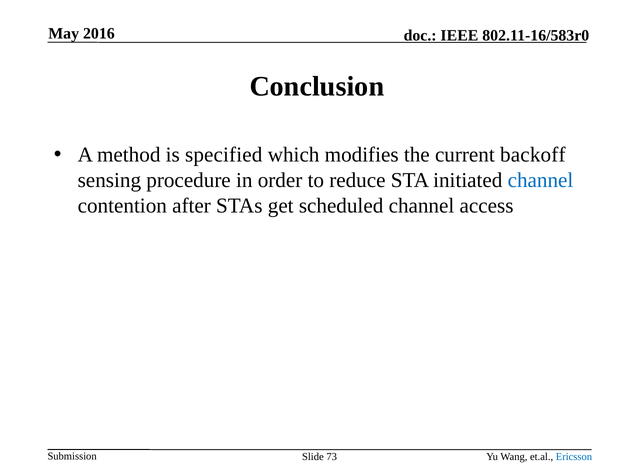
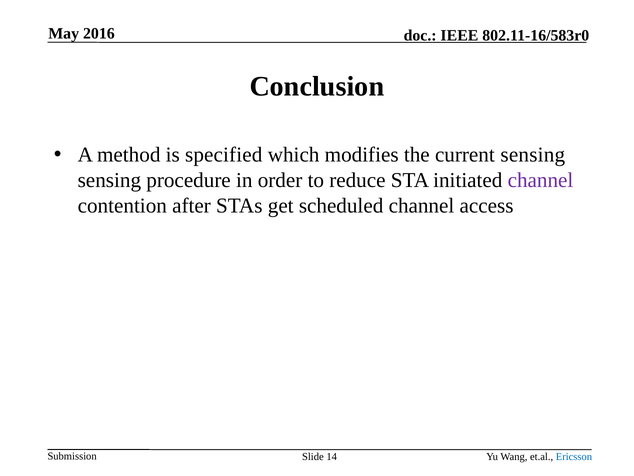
current backoff: backoff -> sensing (533, 155)
channel colour: blue -> purple (540, 180)
73: 73 -> 14 (332, 456)
